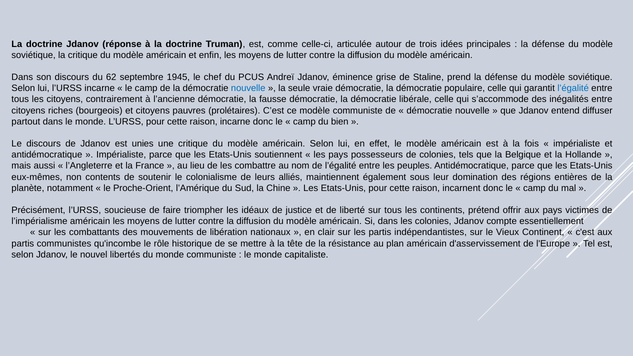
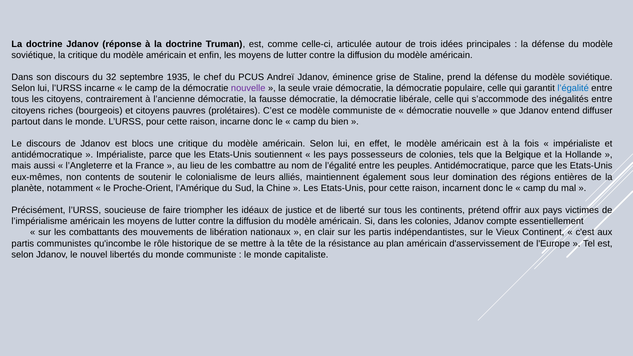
62: 62 -> 32 (111, 77)
1945: 1945 -> 1935 (178, 77)
nouvelle colour: blue -> purple (248, 88)
unies: unies -> blocs (143, 144)
